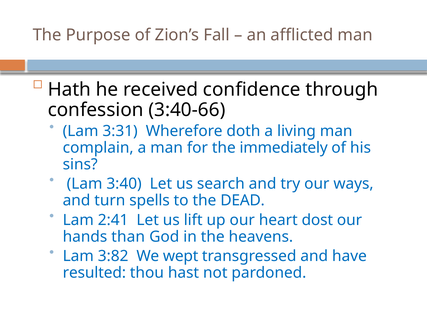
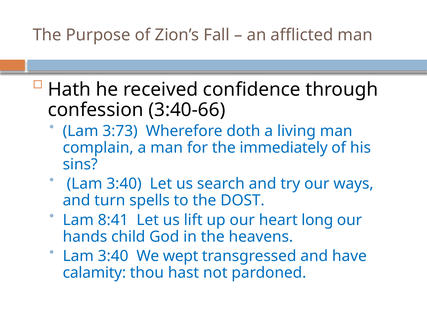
3:31: 3:31 -> 3:73 (120, 131)
DEAD: DEAD -> DOST (243, 201)
2:41: 2:41 -> 8:41 (113, 220)
dost: dost -> long (317, 220)
than: than -> child (128, 237)
3:82: 3:82 -> 3:40 (113, 256)
resulted: resulted -> calamity (94, 273)
